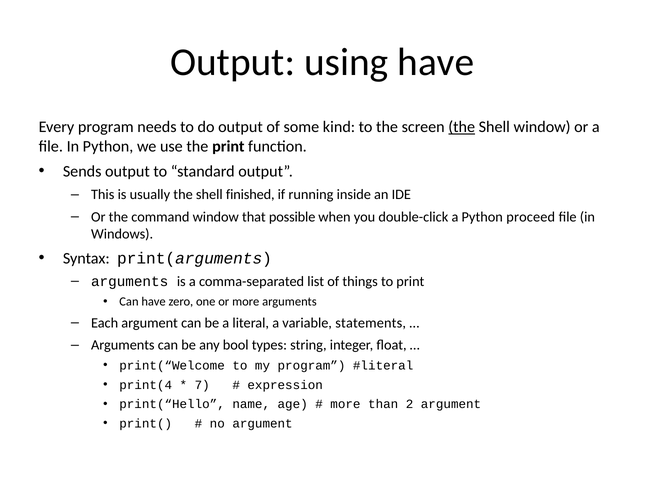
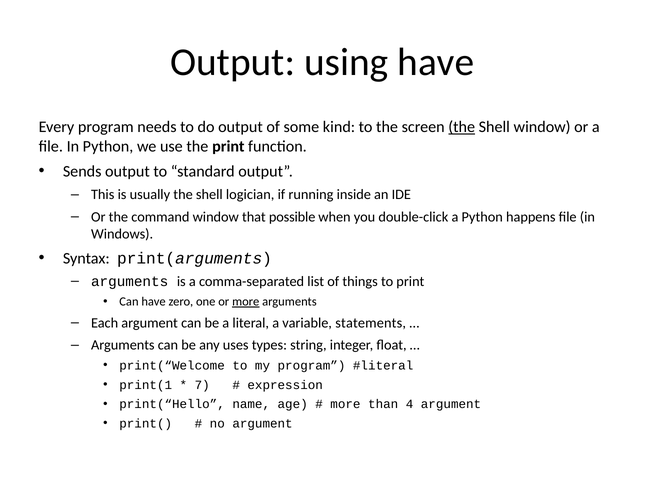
finished: finished -> logician (250, 195)
proceed: proceed -> happens (531, 217)
more underline: none -> present (246, 302)
bool: bool -> uses (236, 345)
print(4: print(4 -> print(1 (146, 385)
2: 2 -> 4 (410, 404)
